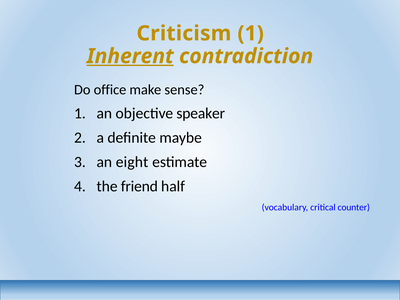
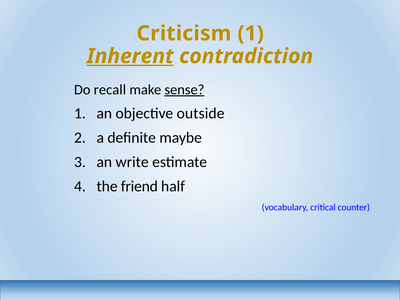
office: office -> recall (110, 90)
sense underline: none -> present (184, 90)
speaker: speaker -> outside (201, 113)
eight: eight -> write (132, 162)
